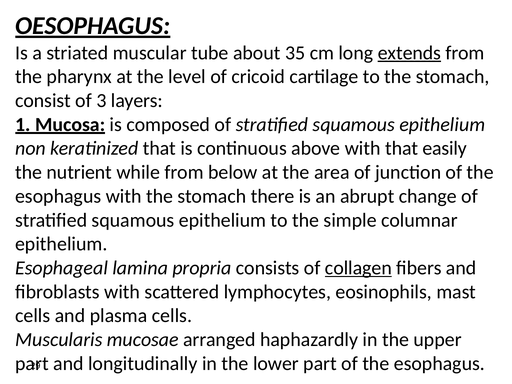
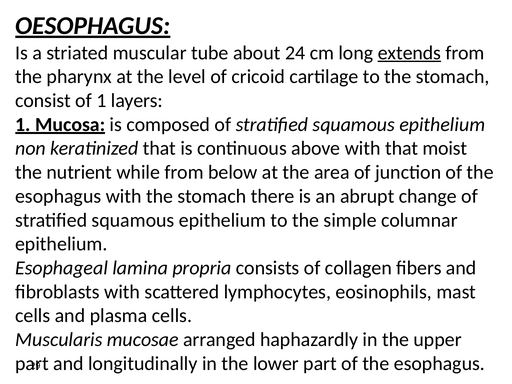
35: 35 -> 24 (295, 53)
of 3: 3 -> 1 (101, 101)
easily: easily -> moist (445, 148)
collagen underline: present -> none (358, 268)
